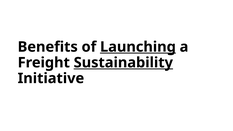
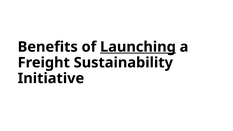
Sustainability underline: present -> none (123, 63)
